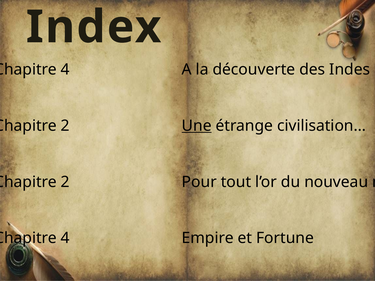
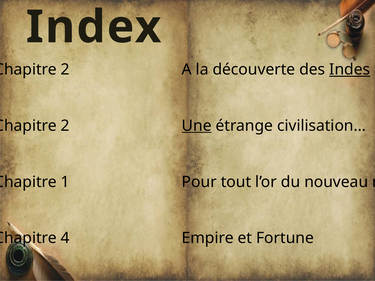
4: 4 -> 2 (65, 70)
Indes underline: none -> present (350, 70)
2: 2 -> 1 (65, 182)
